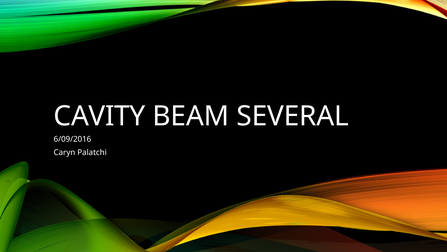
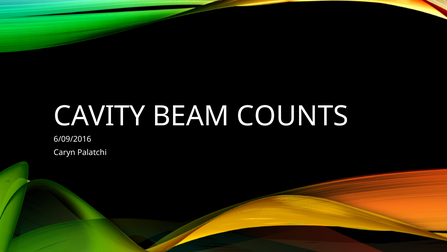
SEVERAL: SEVERAL -> COUNTS (293, 116)
